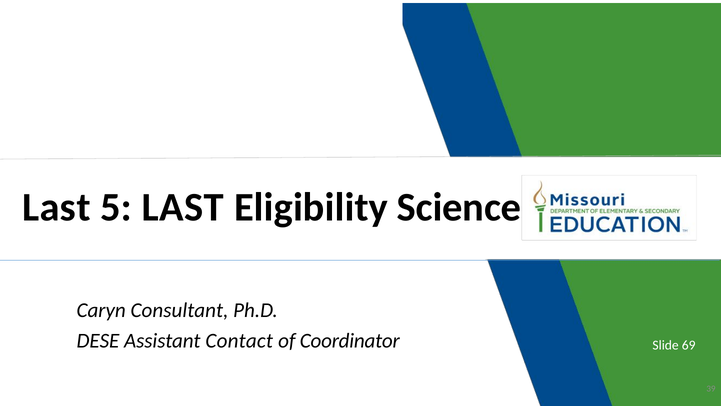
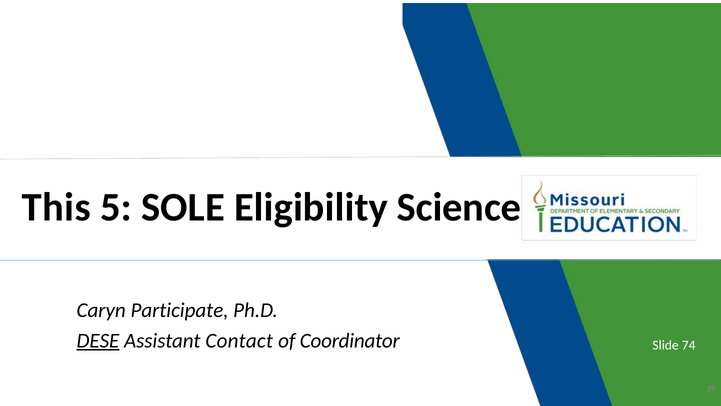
Last: Last -> This (56, 207)
5 LAST: LAST -> SOLE (183, 207)
Consultant: Consultant -> Participate (180, 310)
DESE underline: none -> present (98, 340)
69: 69 -> 74 (689, 345)
